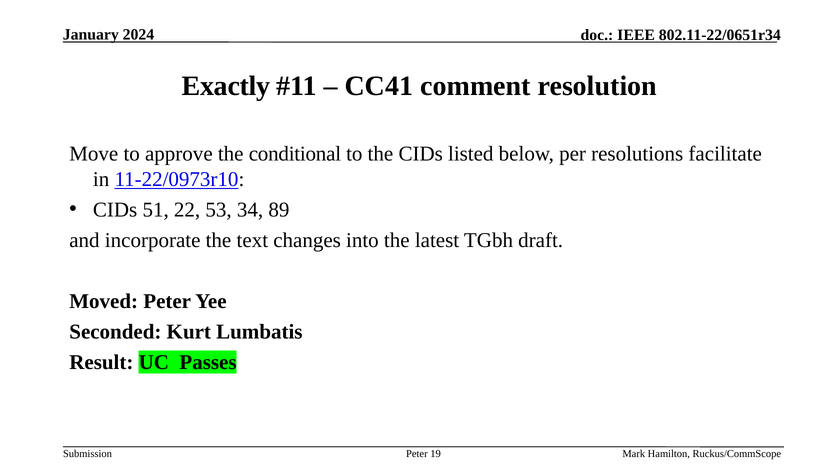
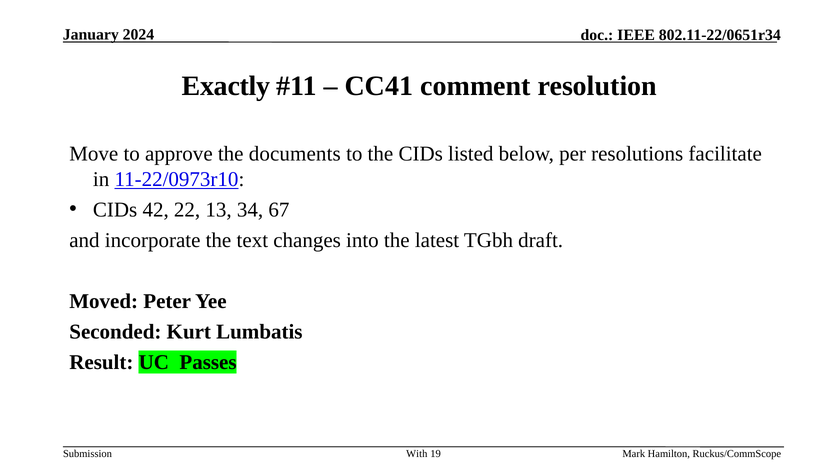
conditional: conditional -> documents (295, 154)
51: 51 -> 42 (156, 209)
53: 53 -> 13 (219, 209)
89: 89 -> 67 (279, 209)
Peter: Peter -> With (417, 453)
